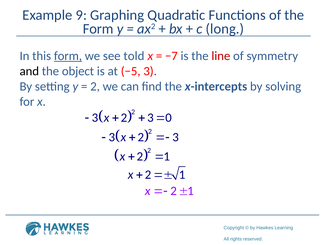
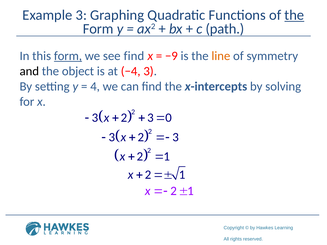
Example 9: 9 -> 3 (81, 15)
the underline: none -> present (294, 15)
long: long -> path (225, 29)
see told: told -> find (134, 56)
−7: −7 -> −9 (171, 56)
line colour: red -> orange (221, 56)
−5: −5 -> −4 (131, 71)
2: 2 -> 4 (95, 86)
